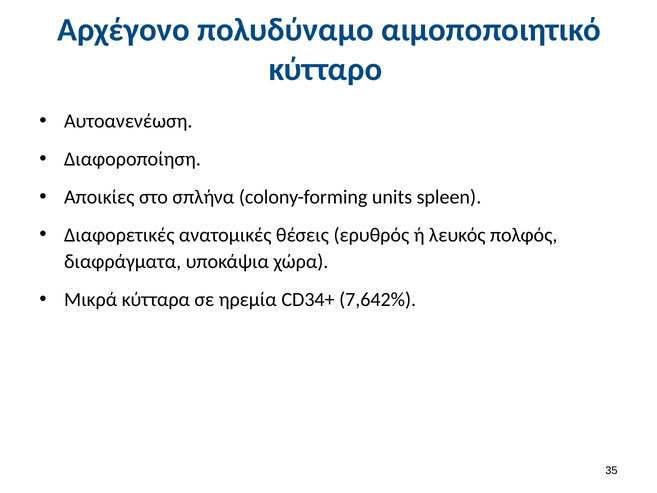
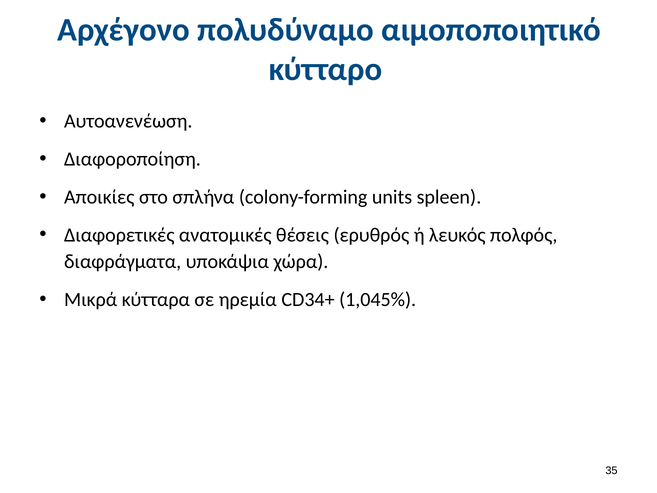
7,642%: 7,642% -> 1,045% (378, 300)
